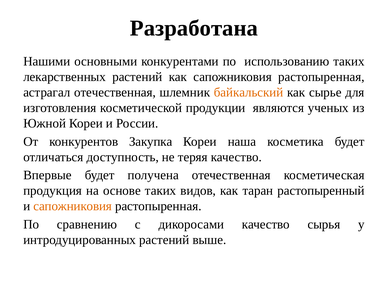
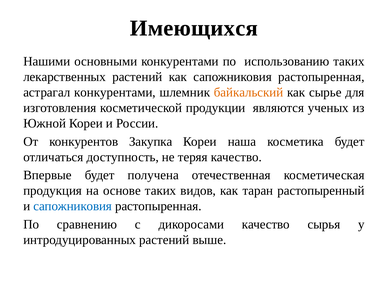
Разработана: Разработана -> Имеющихся (194, 28)
астрагал отечественная: отечественная -> конкурентами (115, 92)
сапожниковия colour: orange -> blue (73, 206)
